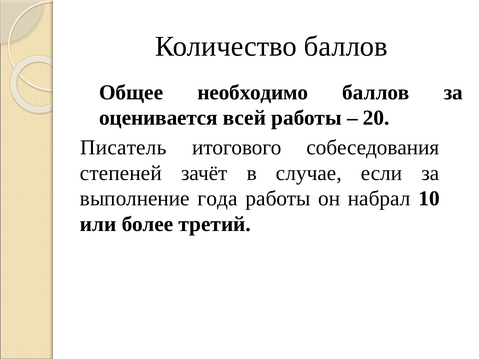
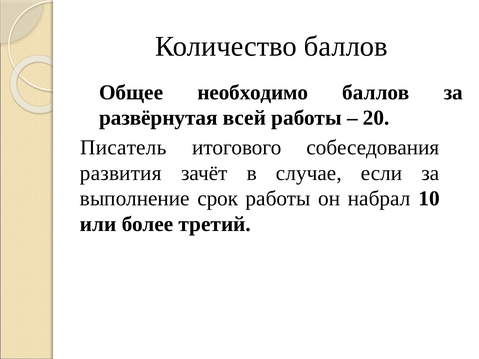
оценивается: оценивается -> развёрнутая (158, 118)
степеней: степеней -> развития (121, 173)
года: года -> срок (218, 199)
